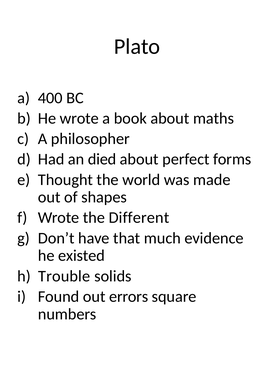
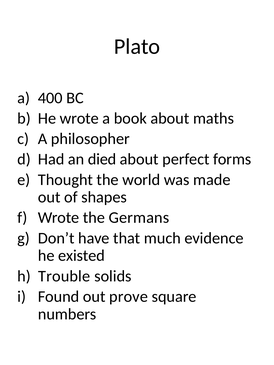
Different: Different -> Germans (139, 218)
errors: errors -> prove (129, 297)
